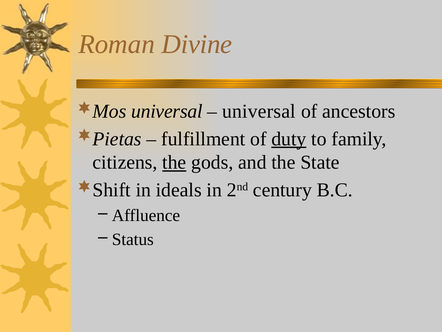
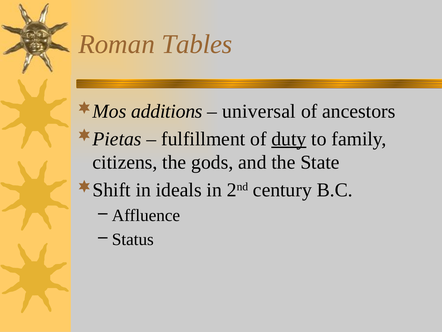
Divine: Divine -> Tables (197, 44)
universal: universal -> additions (167, 111)
the underline: present -> none (174, 162)
